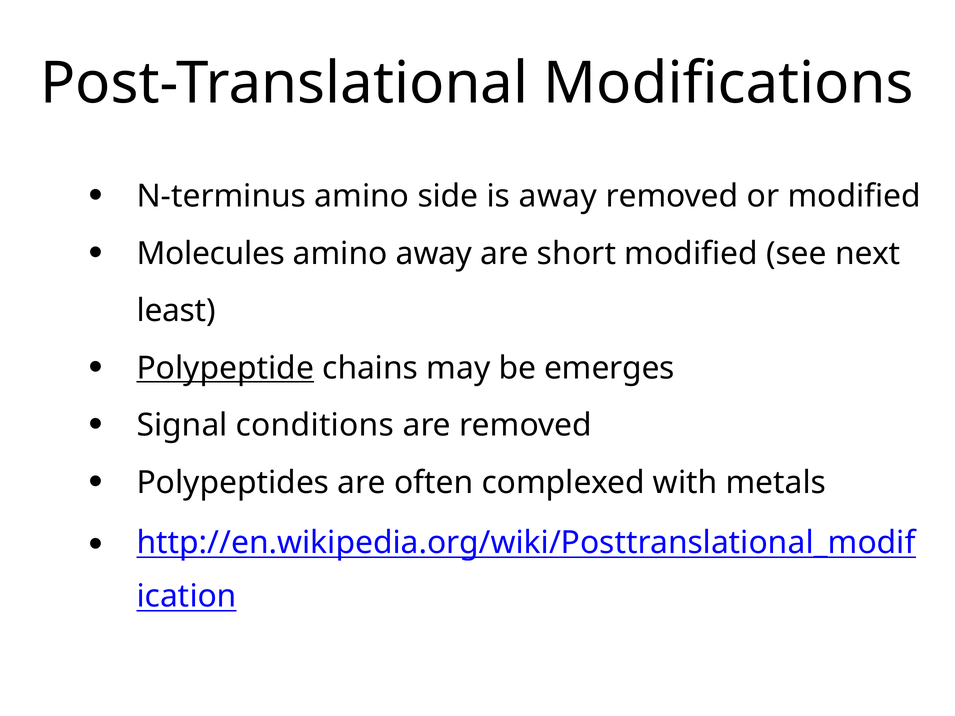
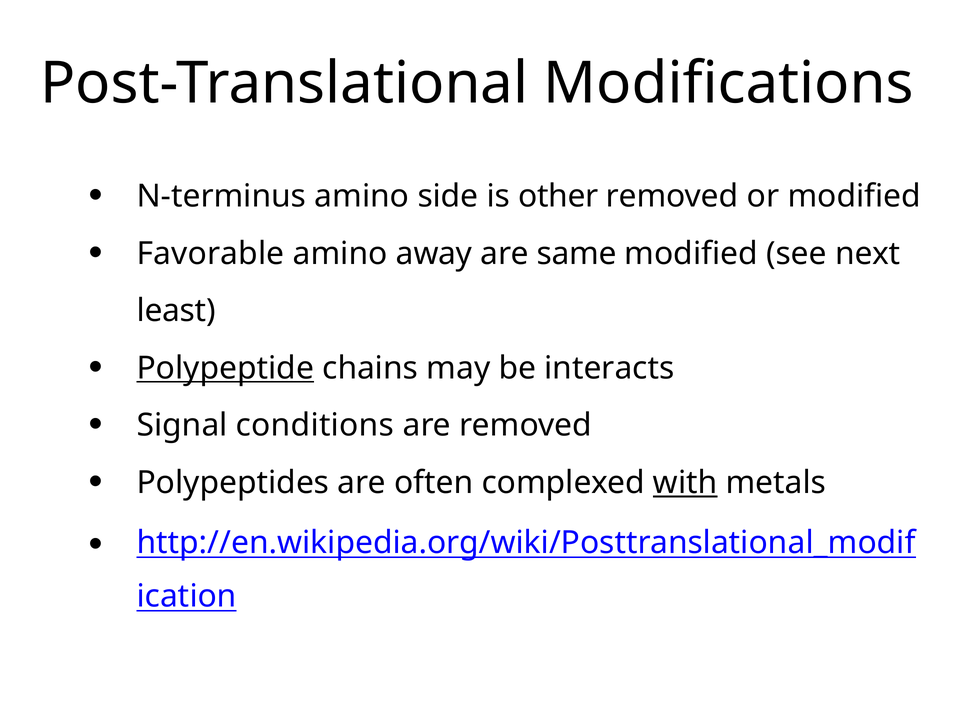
is away: away -> other (558, 196)
Molecules: Molecules -> Favorable (211, 254)
short: short -> same (577, 254)
emerges: emerges -> interacts (609, 368)
with underline: none -> present (685, 483)
